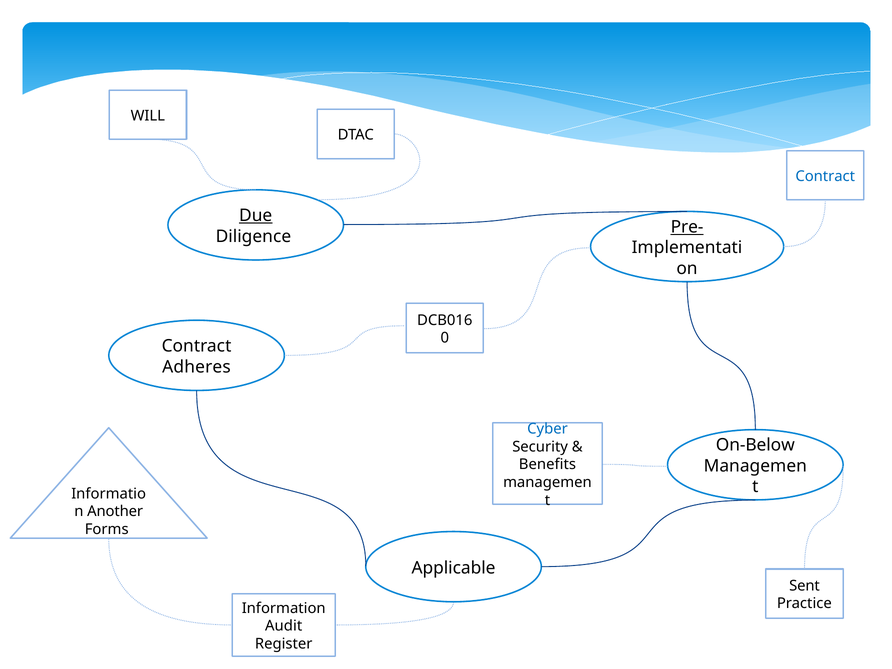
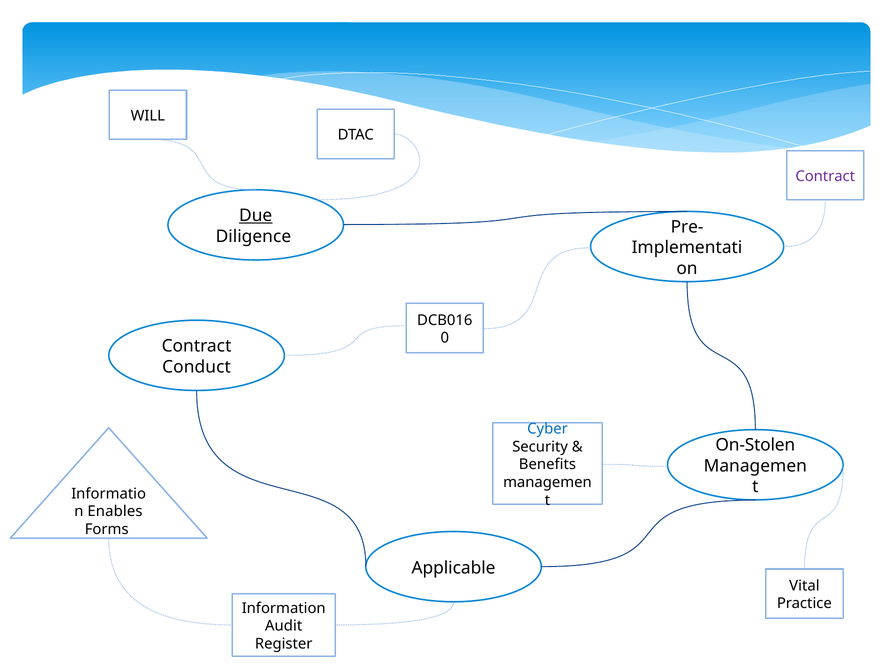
Contract colour: blue -> purple (825, 176)
Pre- underline: present -> none (687, 227)
Adheres: Adheres -> Conduct (197, 367)
On-Below: On-Below -> On-Stolen (755, 445)
Another: Another -> Enables (115, 512)
Sent: Sent -> Vital (804, 586)
